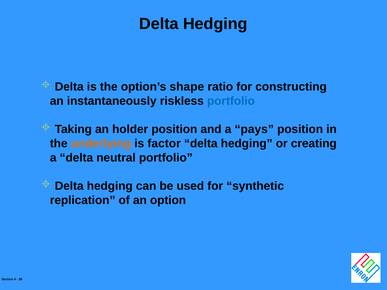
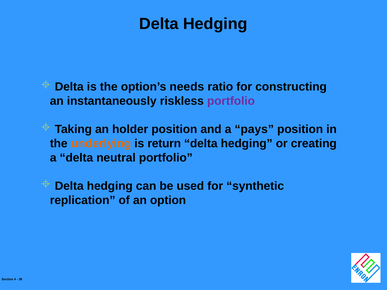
shape: shape -> needs (187, 87)
portfolio colour: blue -> purple (231, 101)
factor: factor -> return (164, 144)
